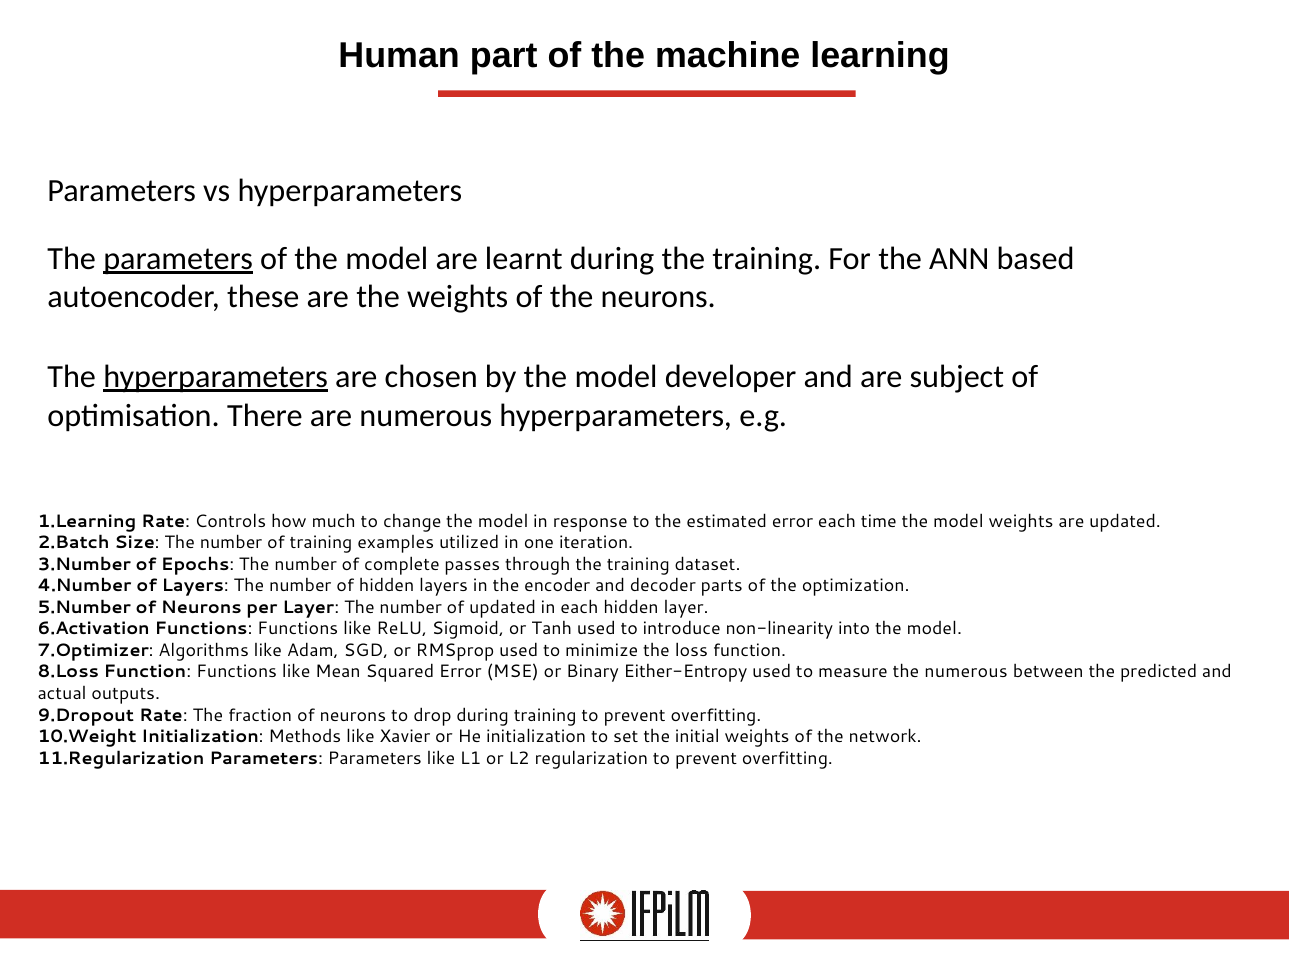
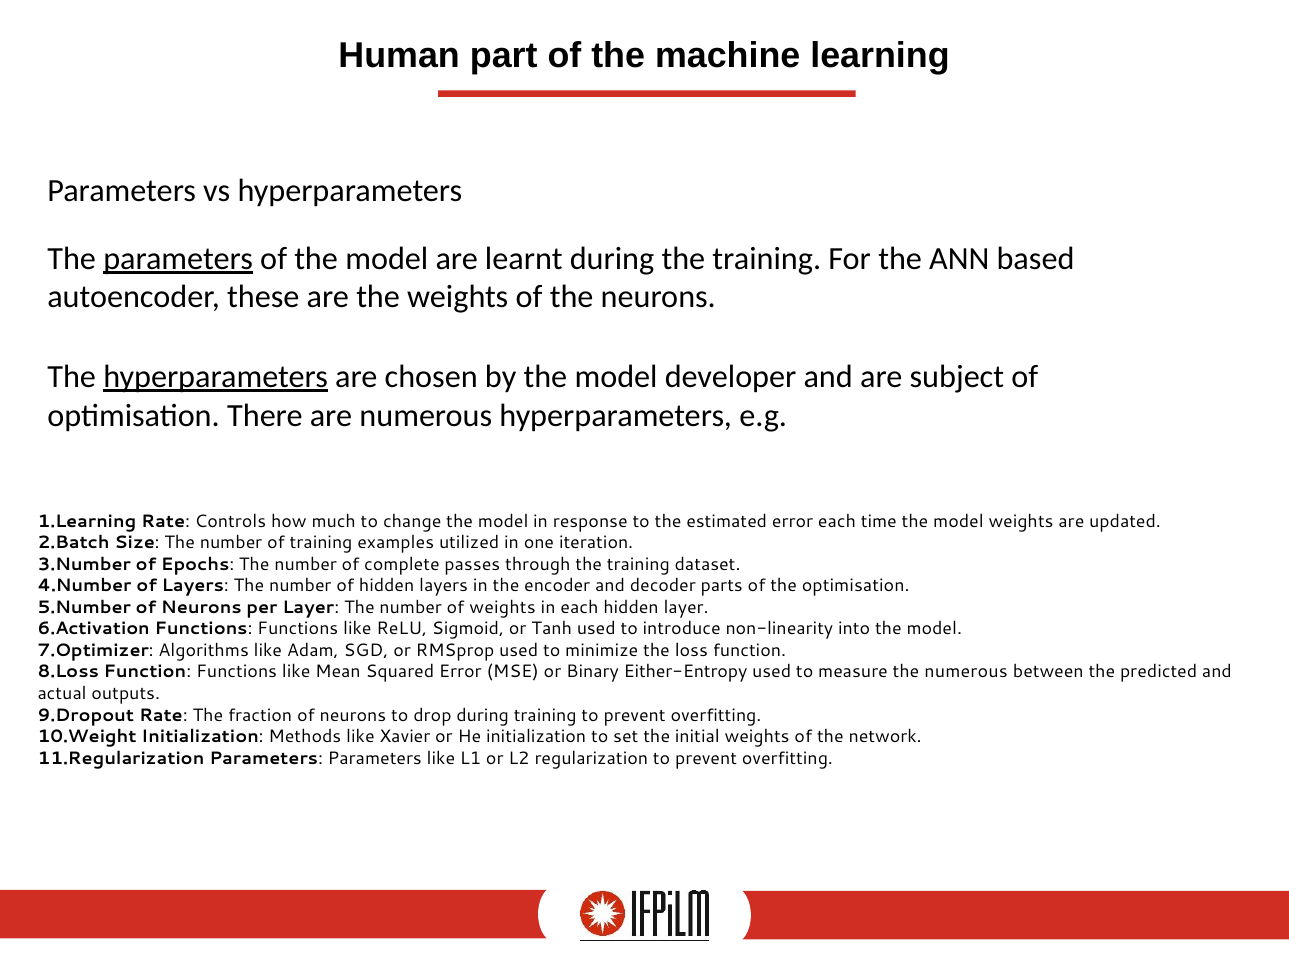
the optimization: optimization -> optimisation (856, 586)
of updated: updated -> weights (503, 607)
